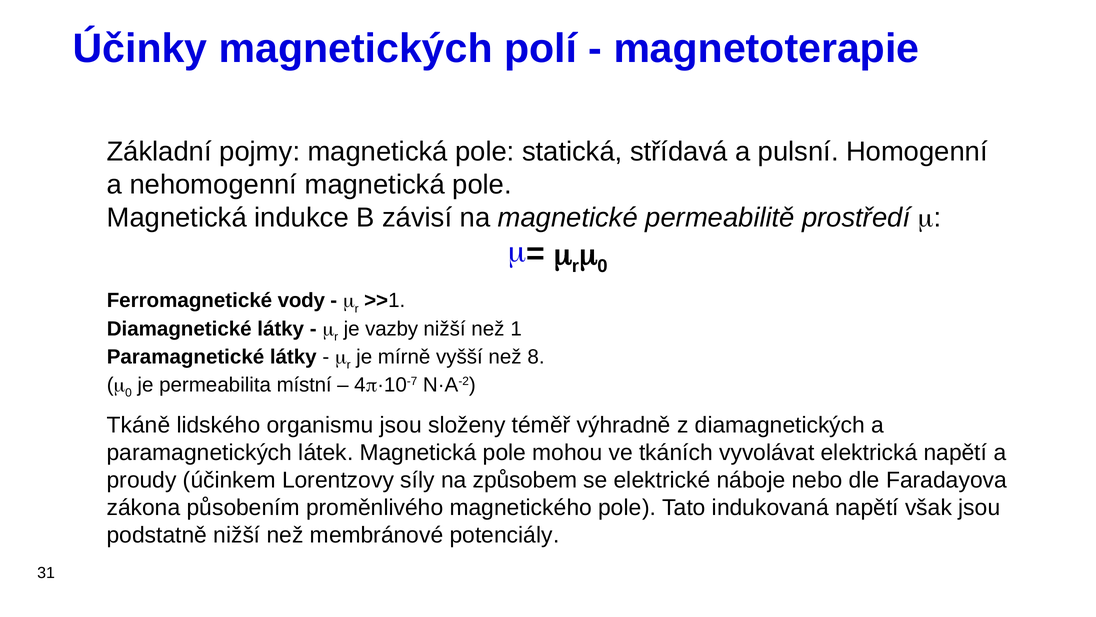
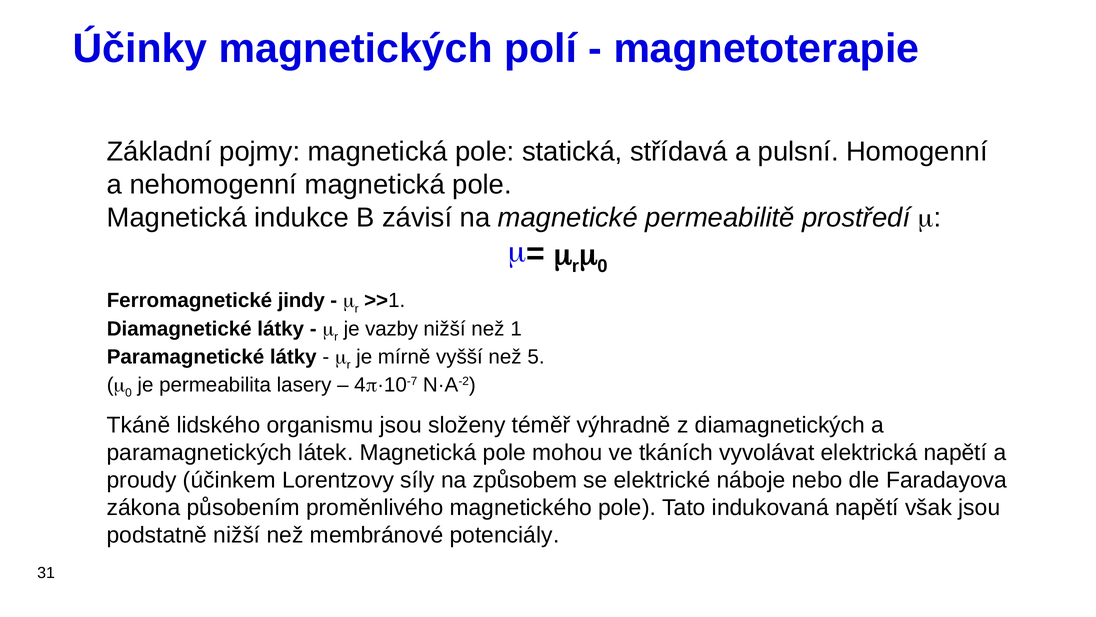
vody: vody -> jindy (301, 300)
8: 8 -> 5 (536, 356)
místní: místní -> lasery (304, 385)
